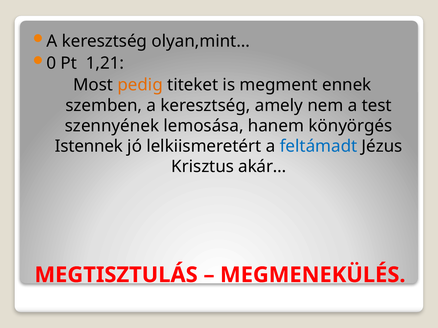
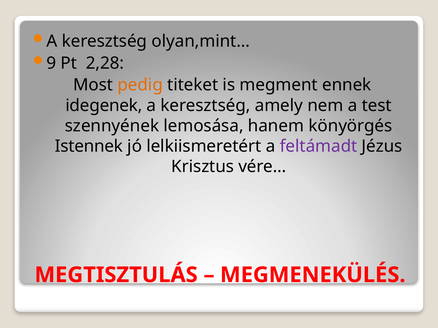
0: 0 -> 9 (51, 63)
1,21: 1,21 -> 2,28 (105, 63)
szemben: szemben -> idegenek (104, 106)
feltámadt colour: blue -> purple (319, 146)
akár…: akár… -> vére… (262, 167)
